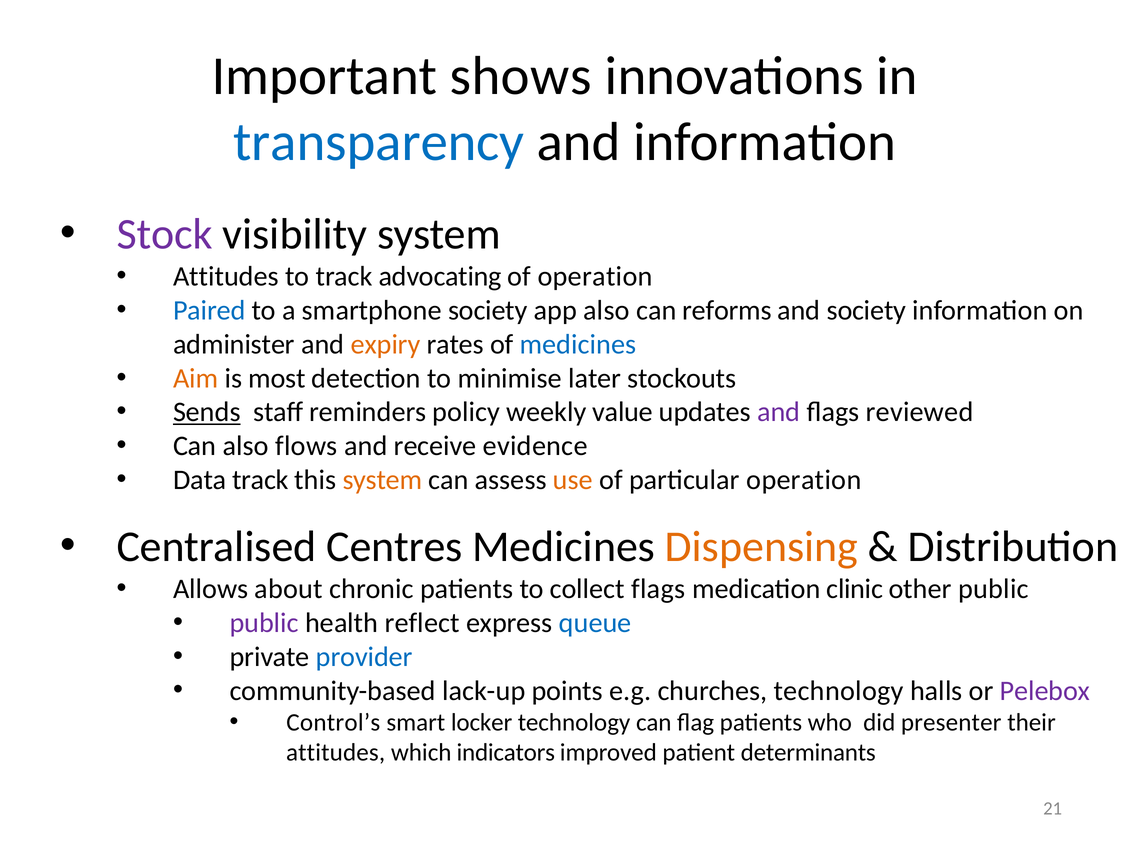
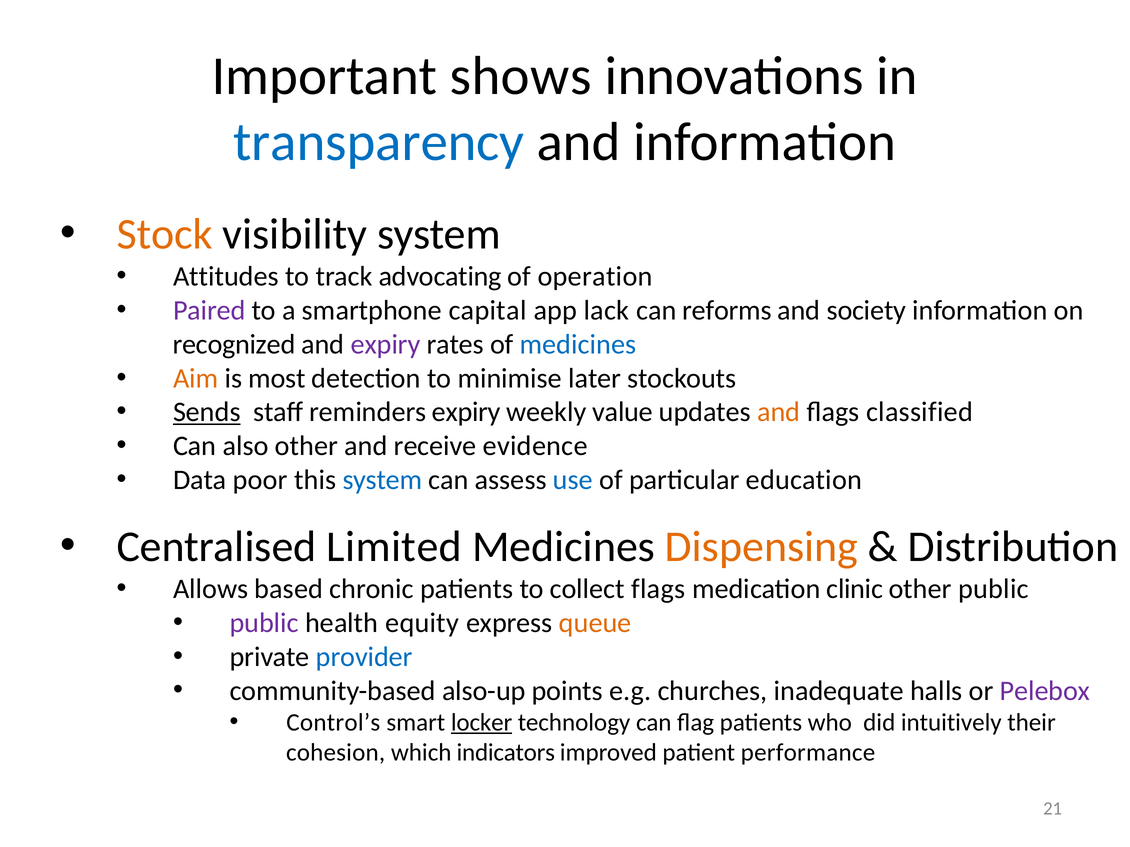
Stock colour: purple -> orange (165, 234)
Paired colour: blue -> purple (209, 311)
smartphone society: society -> capital (488, 311)
app also: also -> lack (607, 311)
administer: administer -> recognized (234, 345)
expiry colour: orange -> purple (386, 345)
reminders policy: policy -> expiry (466, 412)
and colour: purple -> orange (779, 412)
reviewed: reviewed -> classified (920, 412)
also flows: flows -> other (307, 446)
Data track: track -> poor (260, 480)
system colour: orange -> blue (382, 480)
use colour: orange -> blue (573, 480)
particular operation: operation -> education (804, 480)
Centres: Centres -> Limited (394, 547)
about: about -> based (289, 589)
reflect: reflect -> equity (422, 623)
queue colour: blue -> orange (595, 623)
lack-up: lack-up -> also-up (484, 691)
churches technology: technology -> inadequate (839, 691)
locker underline: none -> present (482, 723)
presenter: presenter -> intuitively (951, 723)
attitudes: attitudes -> cohesion (336, 753)
determinants: determinants -> performance (808, 753)
